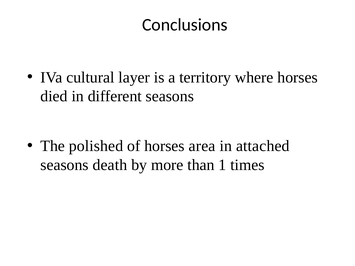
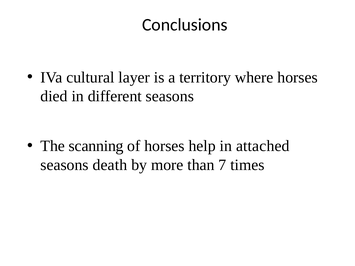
polished: polished -> scanning (96, 146)
area: area -> help (202, 146)
1: 1 -> 7 (222, 165)
